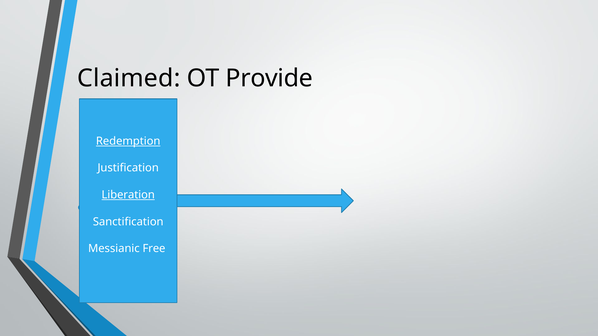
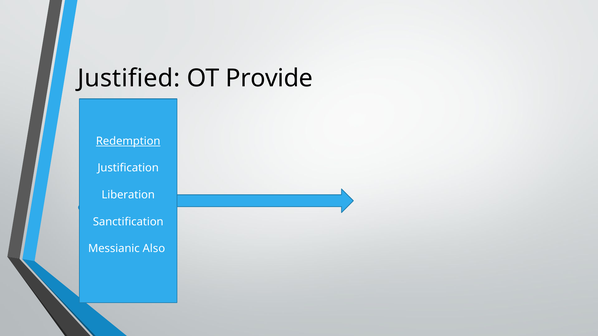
Claimed: Claimed -> Justified (129, 78)
Liberation underline: present -> none (128, 195)
Free: Free -> Also (154, 249)
